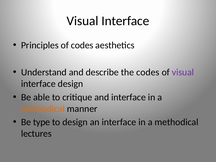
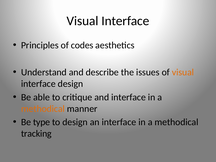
the codes: codes -> issues (148, 72)
visual colour: purple -> orange (183, 72)
lectures: lectures -> tracking (36, 134)
